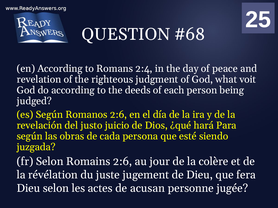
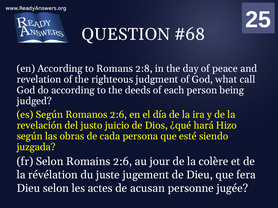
2:4: 2:4 -> 2:8 (144, 69)
voit: voit -> call (248, 80)
Para: Para -> Hizo (226, 126)
